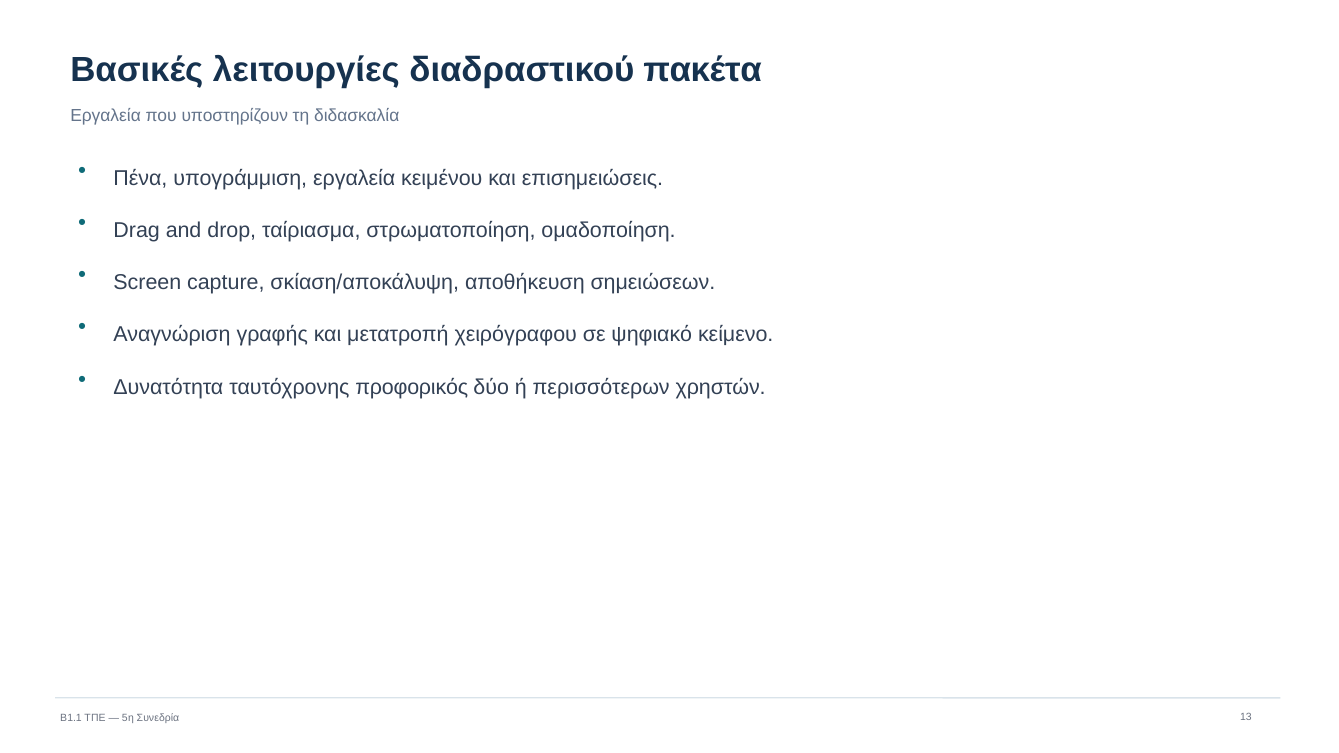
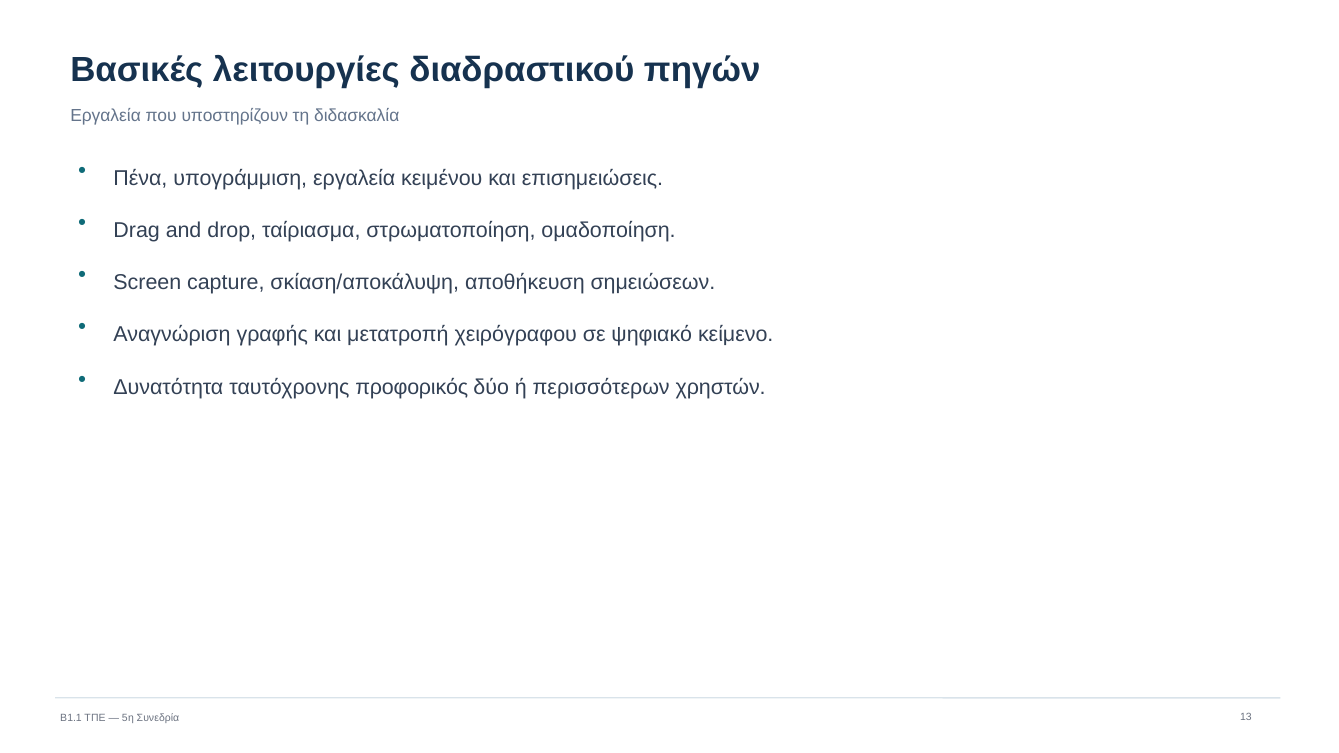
πακέτα: πακέτα -> πηγών (702, 70)
